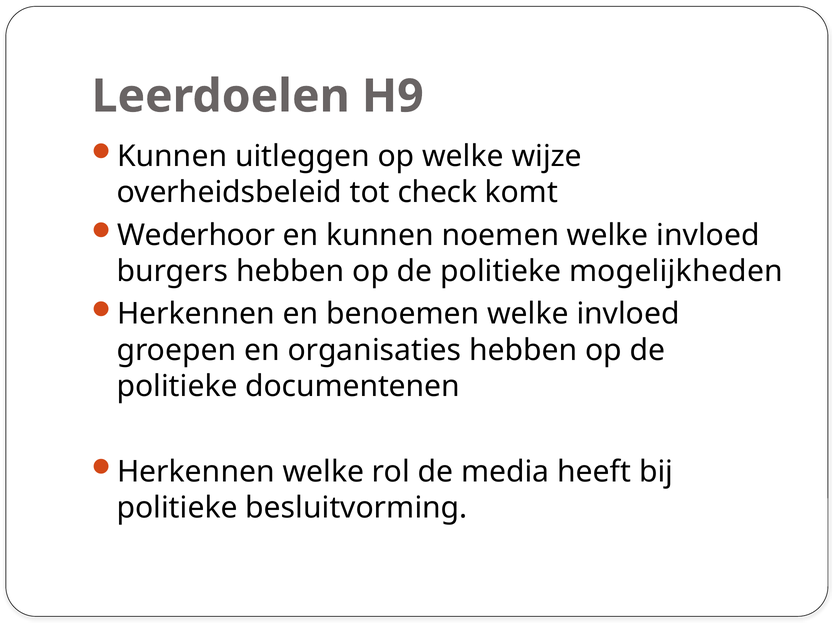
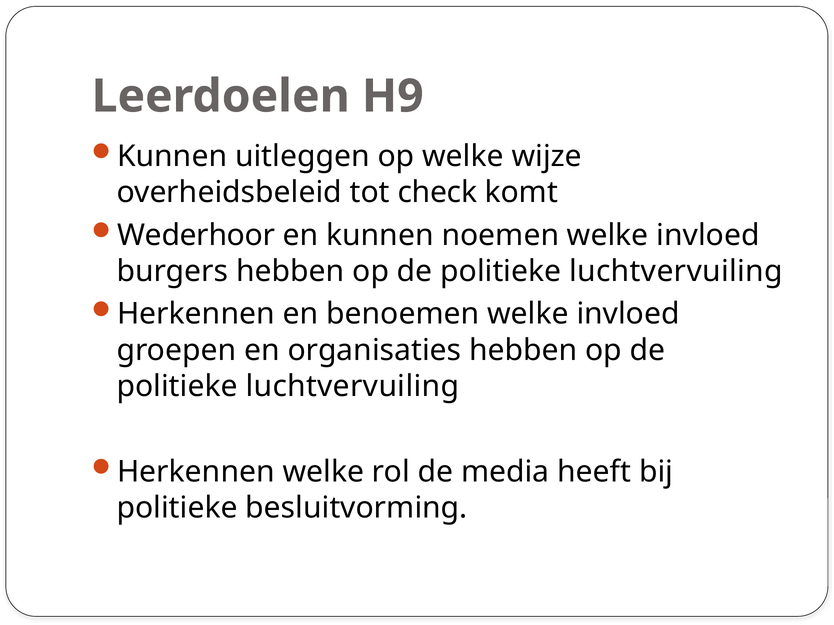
mogelijkheden: mogelijkheden -> luchtvervuiling (676, 271)
documentenen: documentenen -> luchtvervuiling (352, 387)
